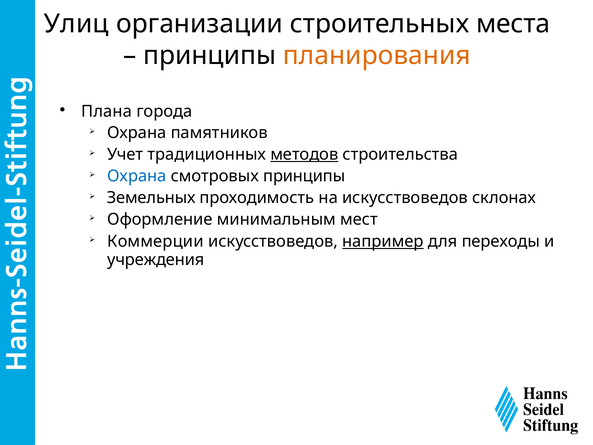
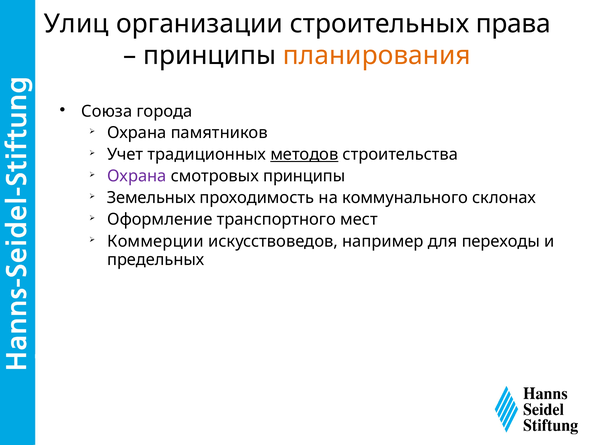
места: места -> права (513, 24)
Плана: Плана -> Союза (107, 111)
Охрана colour: blue -> purple (137, 176)
на искусствоведов: искусствоведов -> коммунального (405, 198)
минимальным: минимальным -> транспортного (276, 219)
например underline: present -> none (383, 241)
учреждения: учреждения -> предельных (156, 260)
